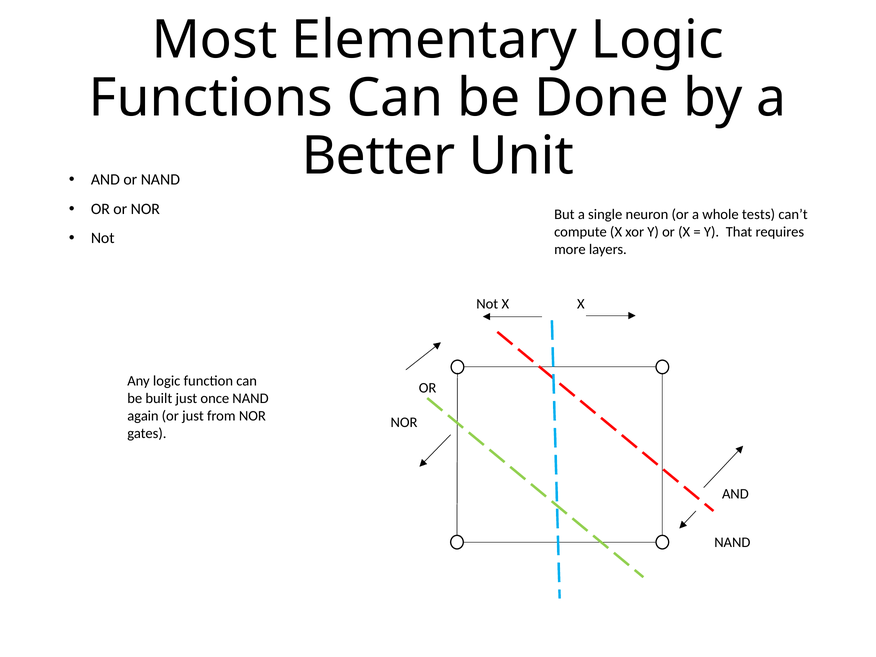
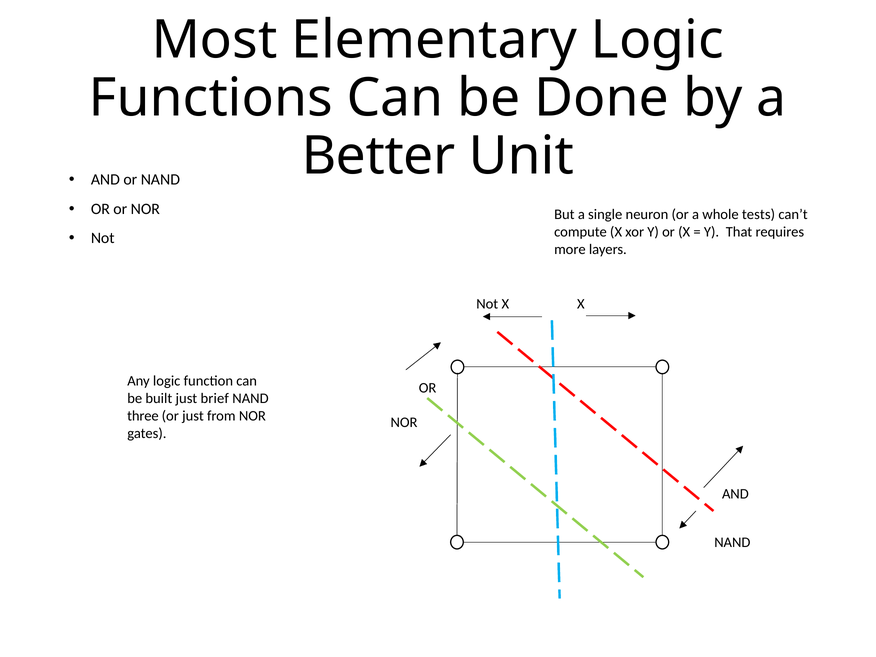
once: once -> brief (215, 399)
again: again -> three (143, 416)
